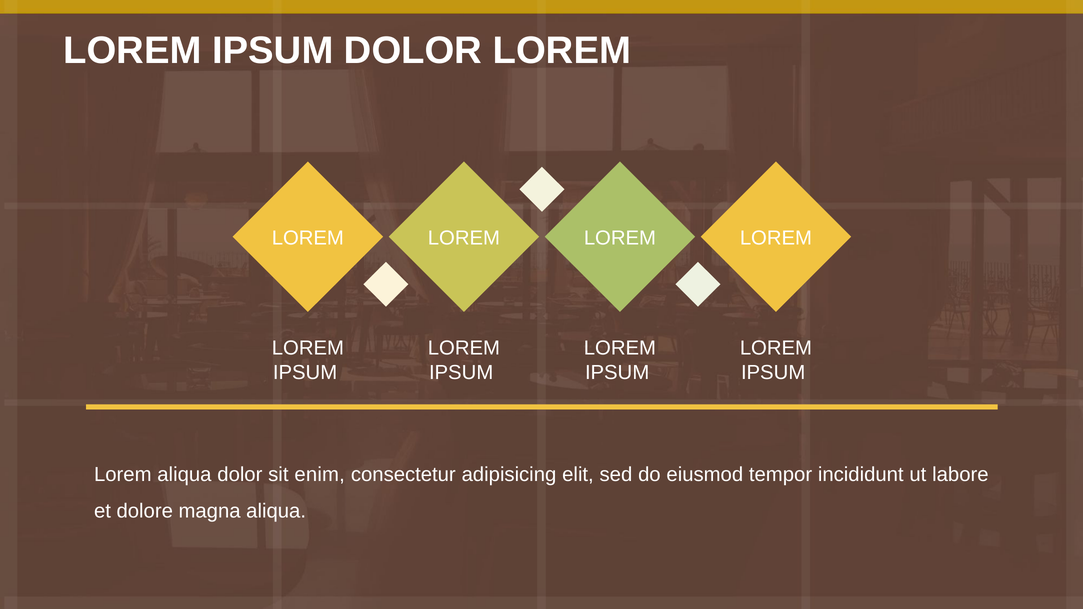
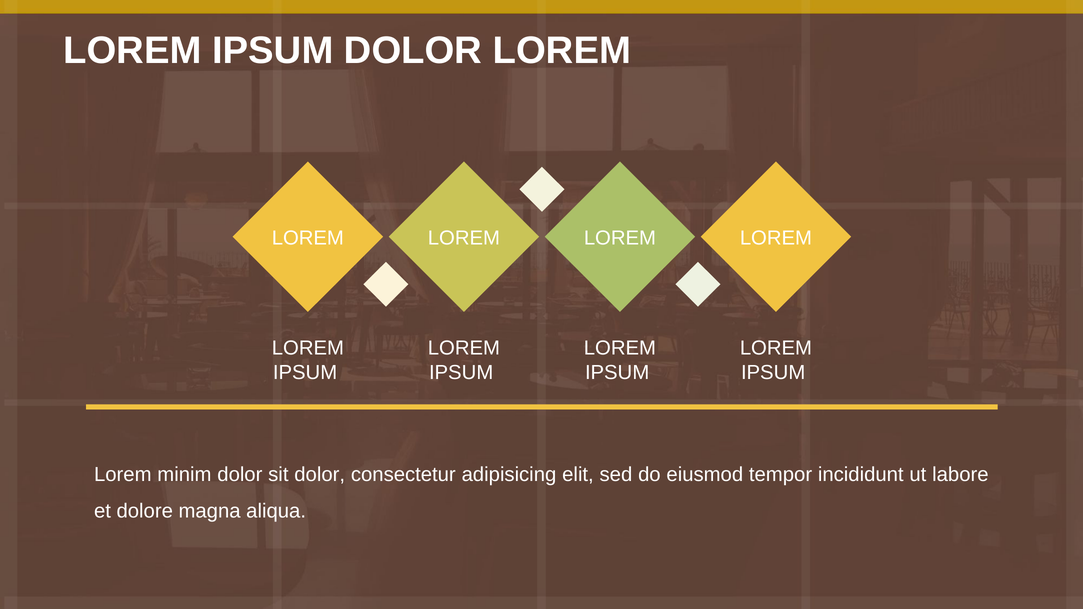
Lorem aliqua: aliqua -> minim (184, 475)
sit enim: enim -> dolor (320, 475)
